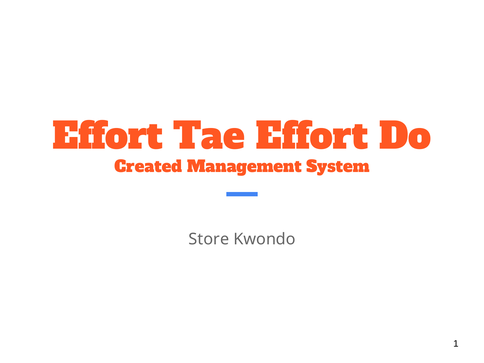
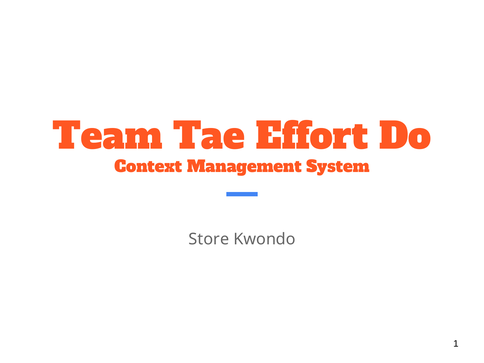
Effort: Effort -> Team (108, 137)
Created: Created -> Context (148, 167)
